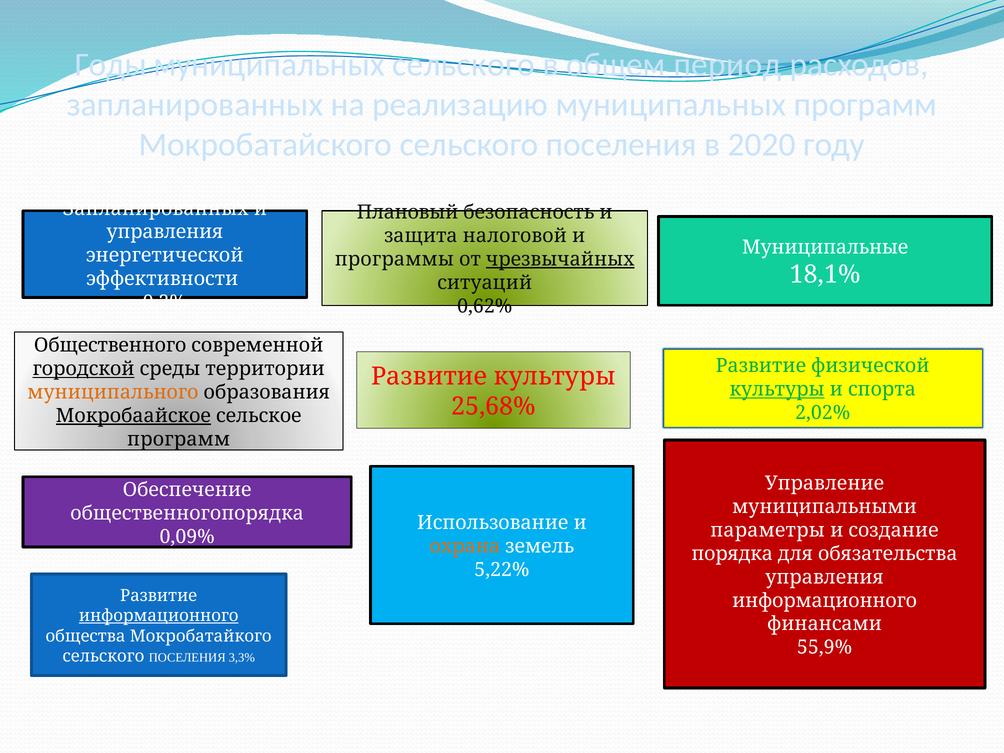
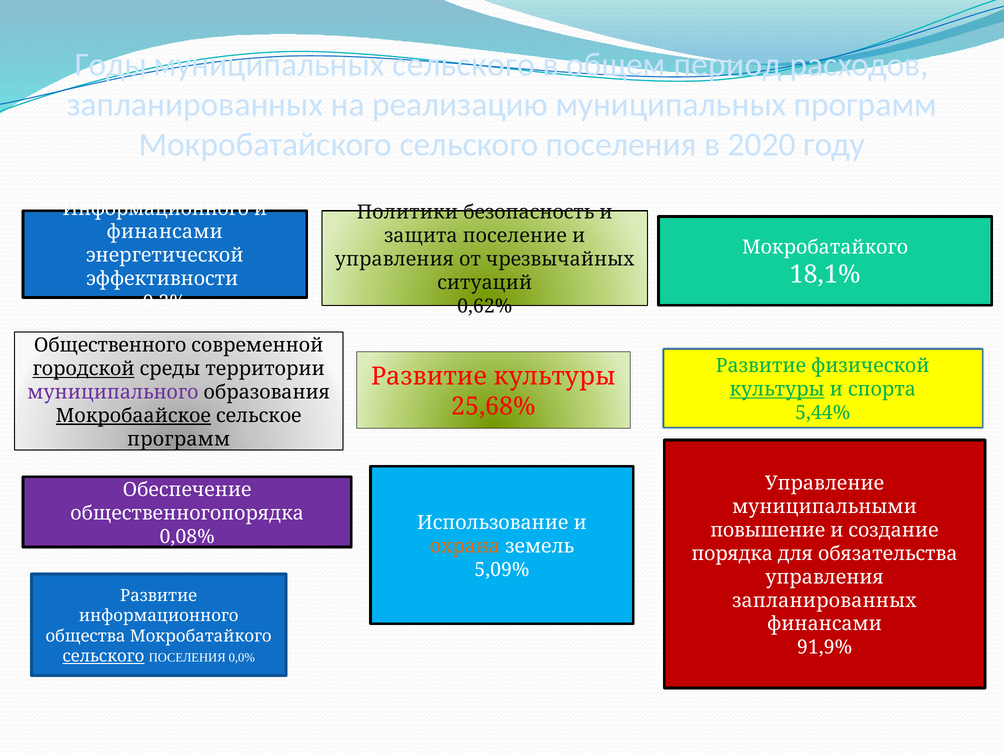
Запланированных: Запланированных -> Информационного (156, 209)
Плановый: Плановый -> Политики (407, 213)
управления: управления -> финансами (165, 232)
налоговой: налоговой -> поселение (515, 236)
Муниципальные: Муниципальные -> Мокробатайкого (825, 247)
программы: программы -> управления (394, 259)
чрезвычайных underline: present -> none (560, 259)
муниципального colour: orange -> purple (113, 392)
2,02%: 2,02% -> 5,44% (823, 413)
параметры: параметры -> повышение (768, 530)
0,09%: 0,09% -> 0,08% (187, 537)
5,22%: 5,22% -> 5,09% (502, 570)
информационного: информационного -> запланированных (824, 601)
информационного underline: present -> none (159, 616)
55,9%: 55,9% -> 91,9% (825, 647)
сельского underline: none -> present (103, 656)
3,3%: 3,3% -> 0,0% (242, 657)
